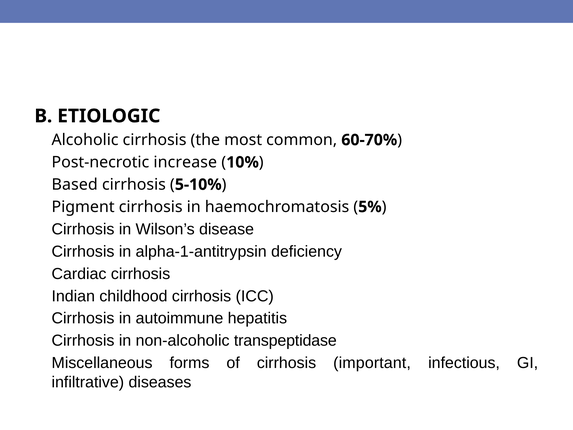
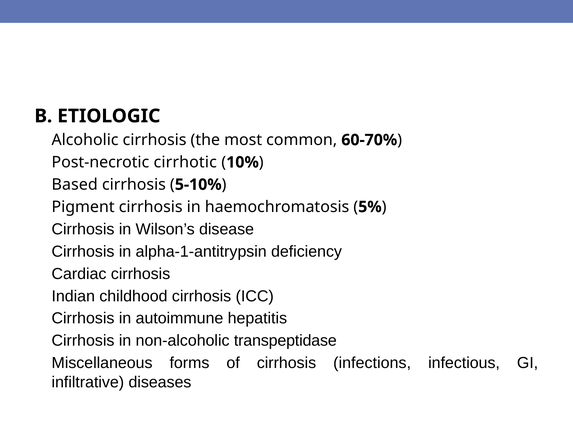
increase: increase -> cirrhotic (185, 162)
important: important -> infections (372, 363)
